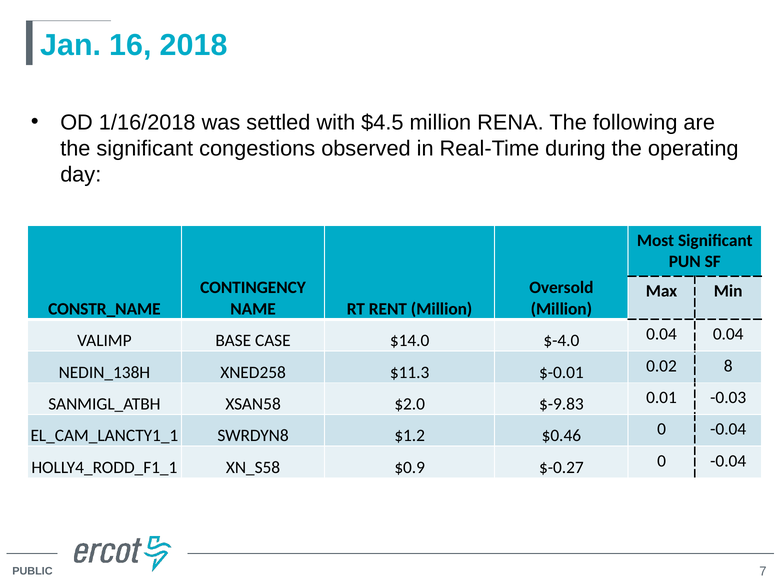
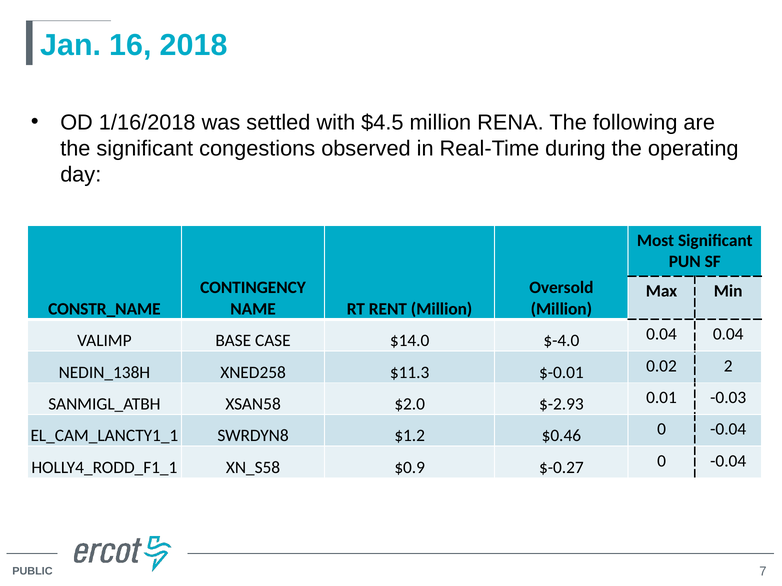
8: 8 -> 2 (728, 366)
$-9.83: $-9.83 -> $-2.93 (561, 404)
